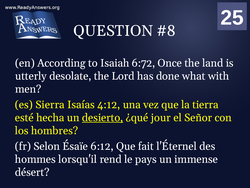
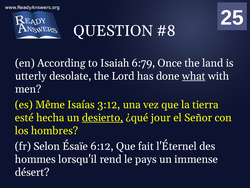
6:72: 6:72 -> 6:79 (143, 63)
what underline: none -> present (194, 76)
Sierra: Sierra -> Même (50, 104)
4:12: 4:12 -> 3:12 (109, 104)
